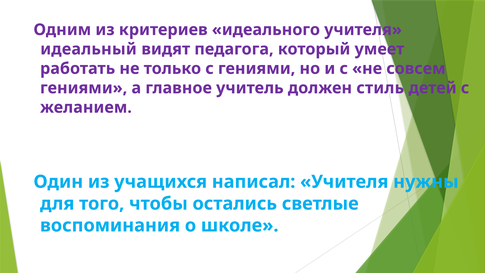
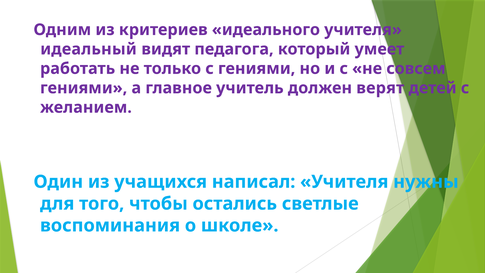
стиль: стиль -> верят (380, 88)
